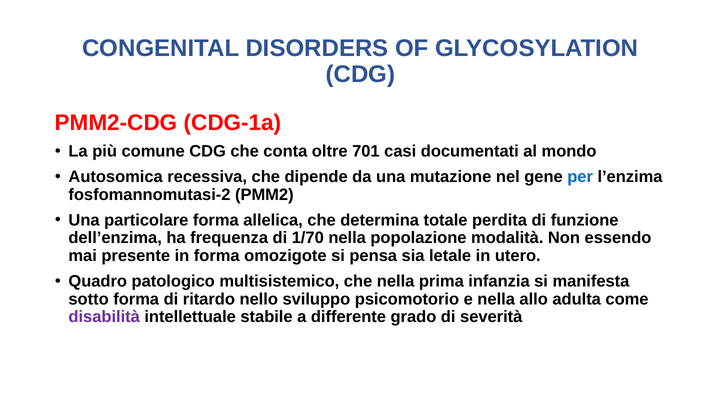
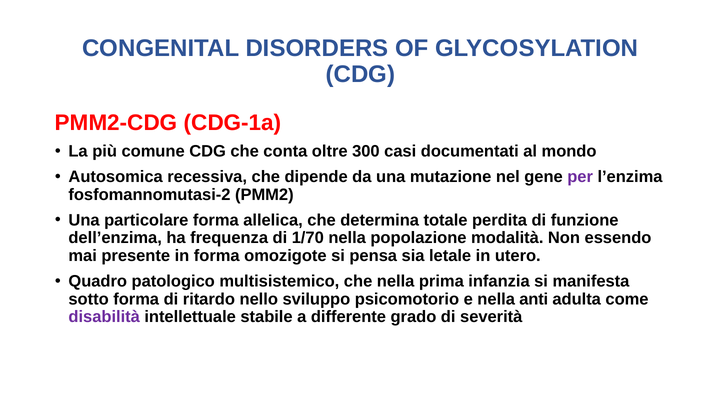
701: 701 -> 300 (366, 151)
per colour: blue -> purple (580, 177)
allo: allo -> anti (534, 299)
